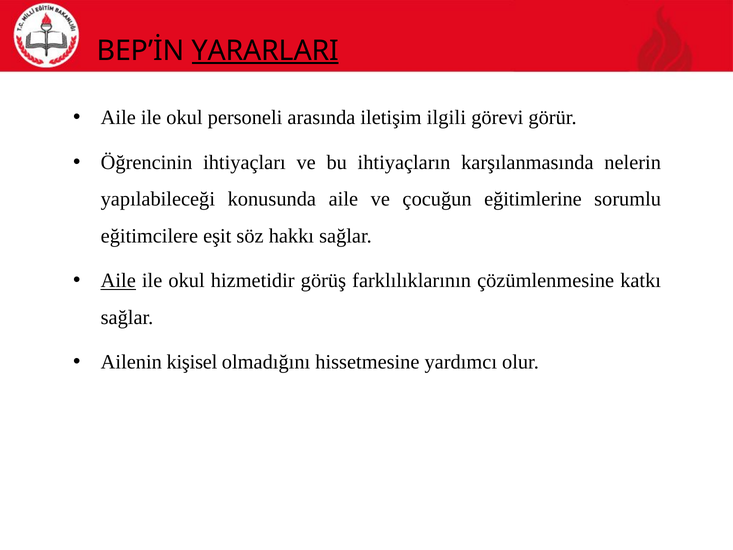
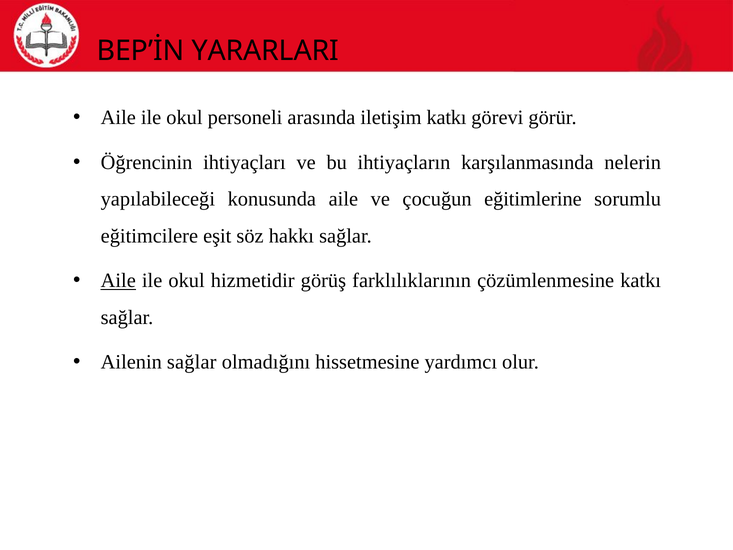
YARARLARI underline: present -> none (265, 51)
iletişim ilgili: ilgili -> katkı (447, 118)
Ailenin kişisel: kişisel -> sağlar (192, 362)
